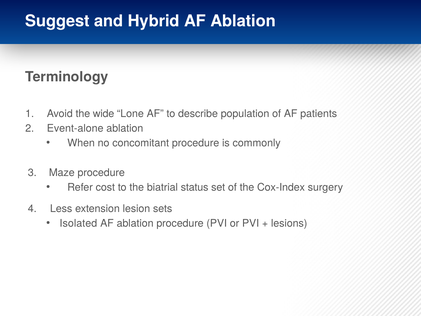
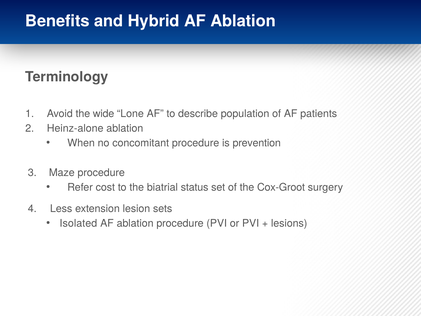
Suggest: Suggest -> Benefits (57, 21)
Event-alone: Event-alone -> Heinz-alone (75, 128)
commonly: commonly -> prevention (257, 143)
Cox-Index: Cox-Index -> Cox-Groot (281, 187)
